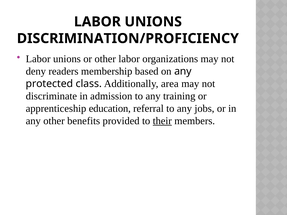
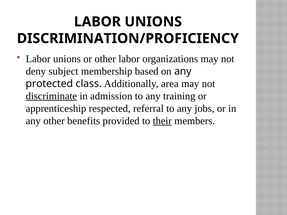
readers: readers -> subject (63, 71)
discriminate underline: none -> present (51, 96)
education: education -> respected (110, 109)
